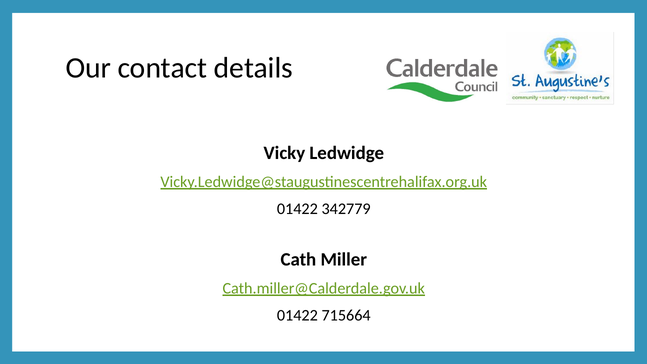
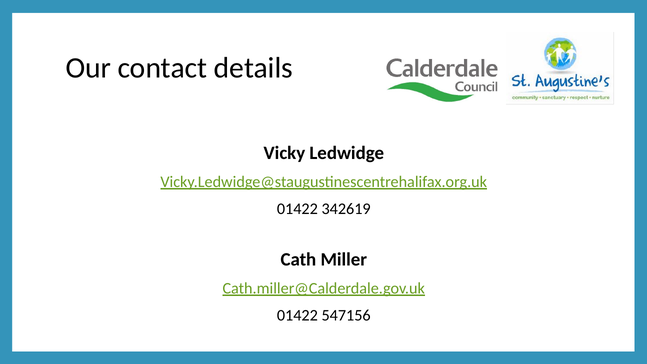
342779: 342779 -> 342619 (346, 209)
715664: 715664 -> 547156 (346, 315)
